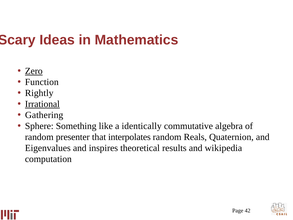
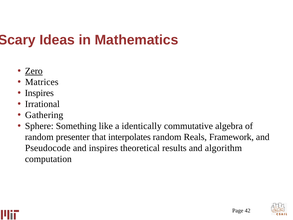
Function: Function -> Matrices (42, 82)
Rightly: Rightly -> Inspires (39, 93)
Irrational underline: present -> none (42, 104)
Quaternion: Quaternion -> Framework (231, 137)
Eigenvalues: Eigenvalues -> Pseudocode (48, 148)
wikipedia: wikipedia -> algorithm (223, 148)
